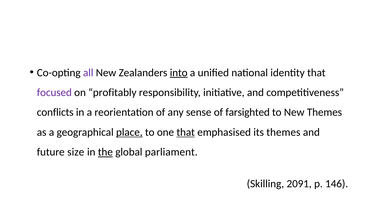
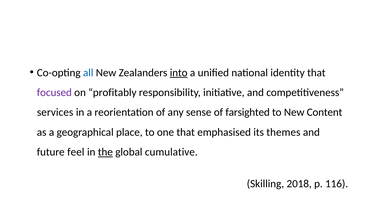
all colour: purple -> blue (88, 72)
conflicts: conflicts -> services (55, 112)
New Themes: Themes -> Content (325, 112)
place underline: present -> none (129, 132)
that underline: present -> none (186, 132)
size: size -> feel (76, 152)
parliament: parliament -> cumulative (171, 152)
2091: 2091 -> 2018 (299, 183)
146: 146 -> 116 (337, 183)
